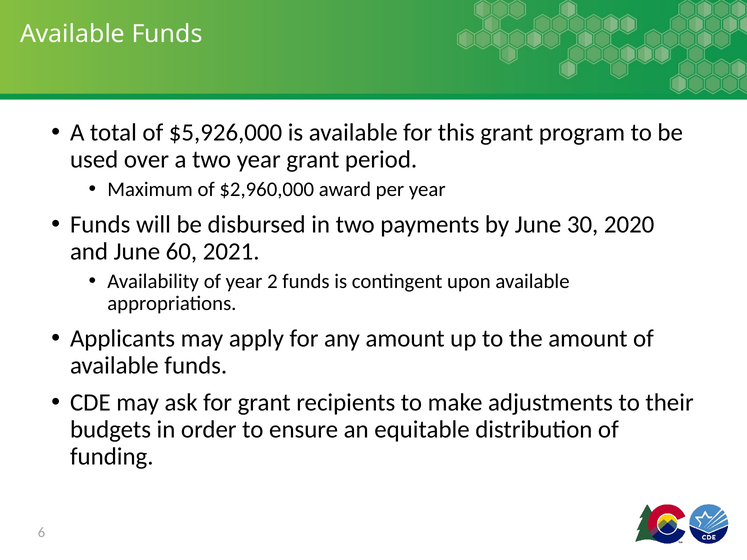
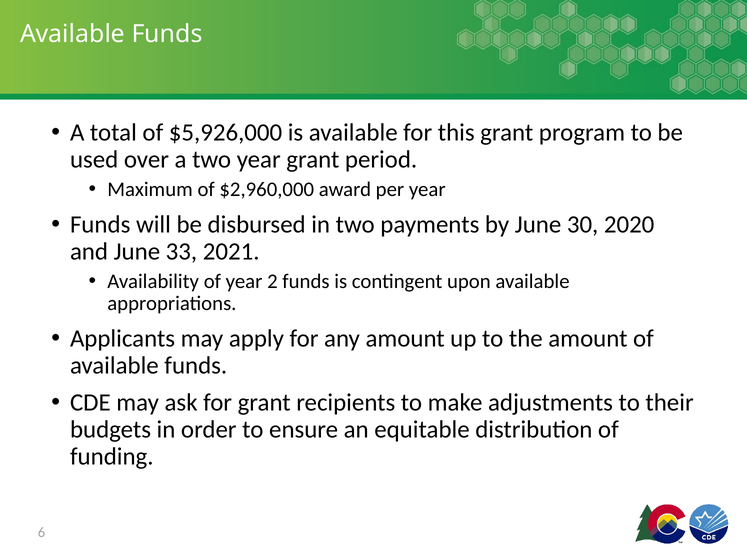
60: 60 -> 33 (181, 251)
